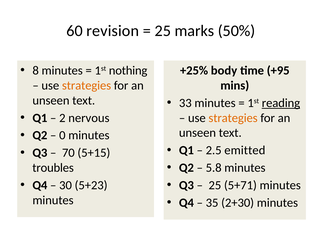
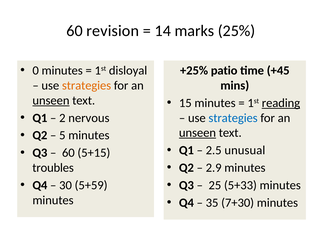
25: 25 -> 14 (163, 31)
50%: 50% -> 25% (237, 31)
8: 8 -> 0 (36, 71)
nothing: nothing -> disloyal (128, 71)
body: body -> patio (224, 71)
+95: +95 -> +45 (278, 71)
unseen underline: none -> present (51, 101)
33: 33 -> 15 (185, 103)
strategies colour: orange -> blue (233, 118)
unseen underline: none -> present (197, 133)
0: 0 -> 5 (62, 136)
emitted: emitted -> unusual (245, 151)
70: 70 -> 60 (68, 153)
5.8: 5.8 -> 2.9 (214, 168)
5+23: 5+23 -> 5+59 (91, 186)
5+71: 5+71 -> 5+33 (240, 186)
2+30: 2+30 -> 7+30 (238, 203)
